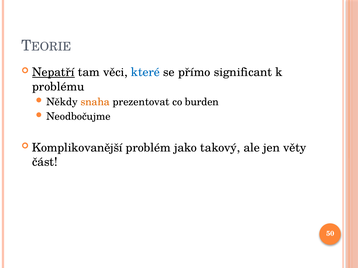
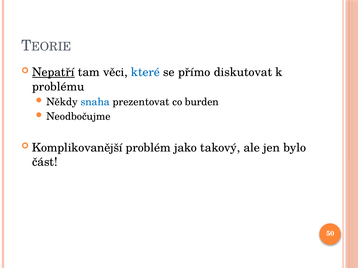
significant: significant -> diskutovat (243, 72)
snaha colour: orange -> blue (95, 102)
věty: věty -> bylo (295, 148)
